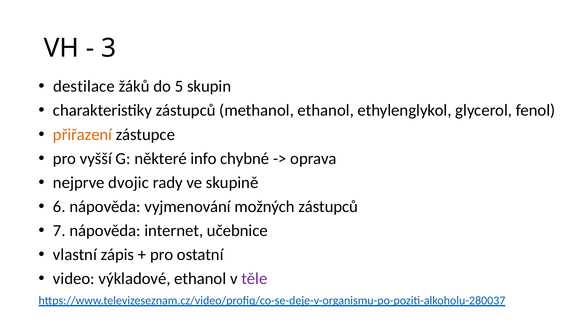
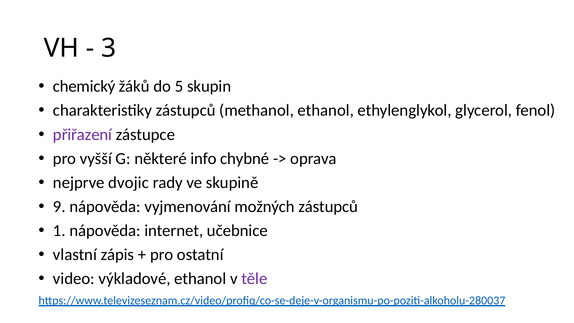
destilace: destilace -> chemický (84, 86)
přiřazení colour: orange -> purple (83, 134)
6: 6 -> 9 (59, 207)
7: 7 -> 1 (59, 231)
